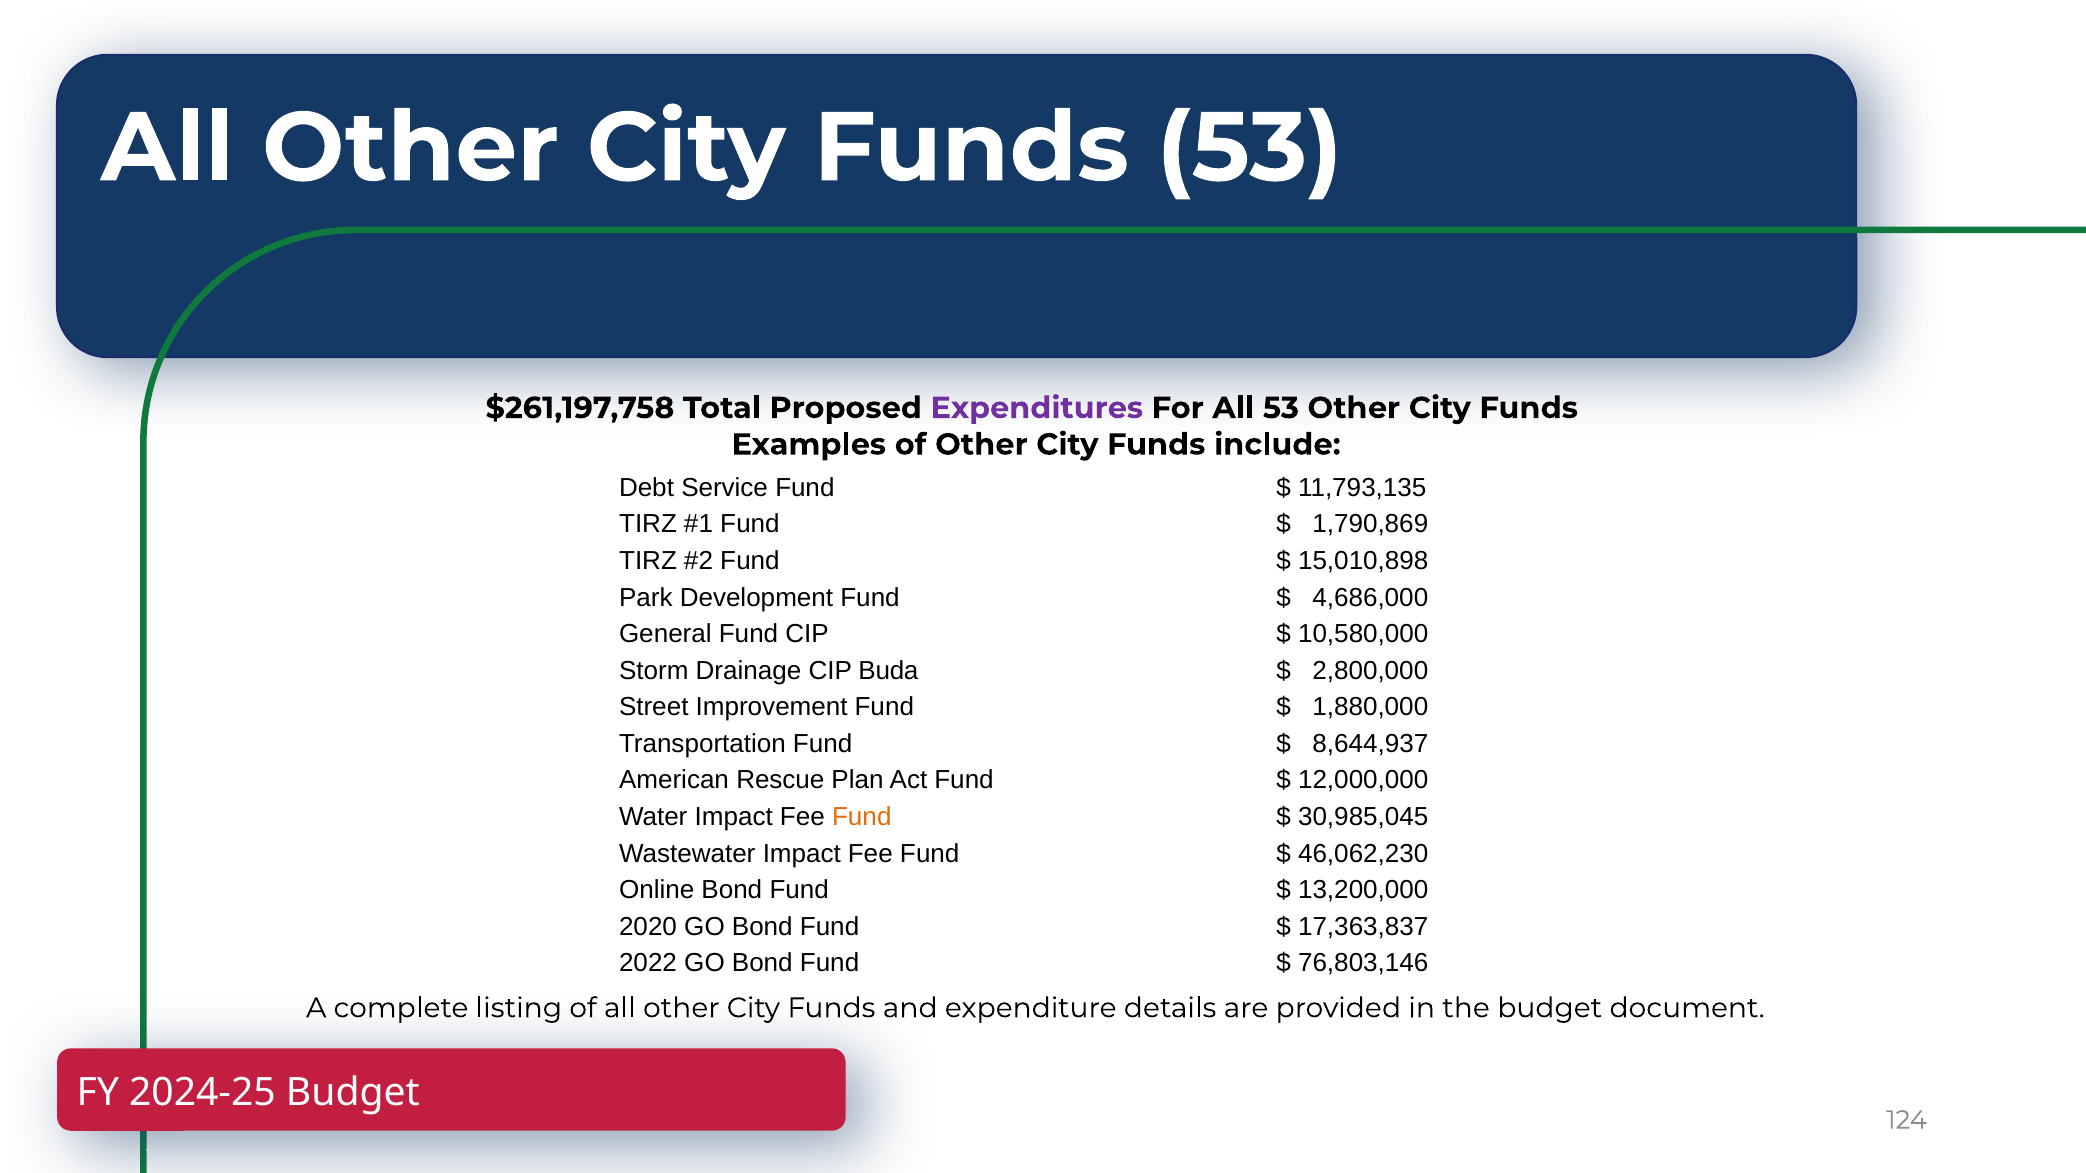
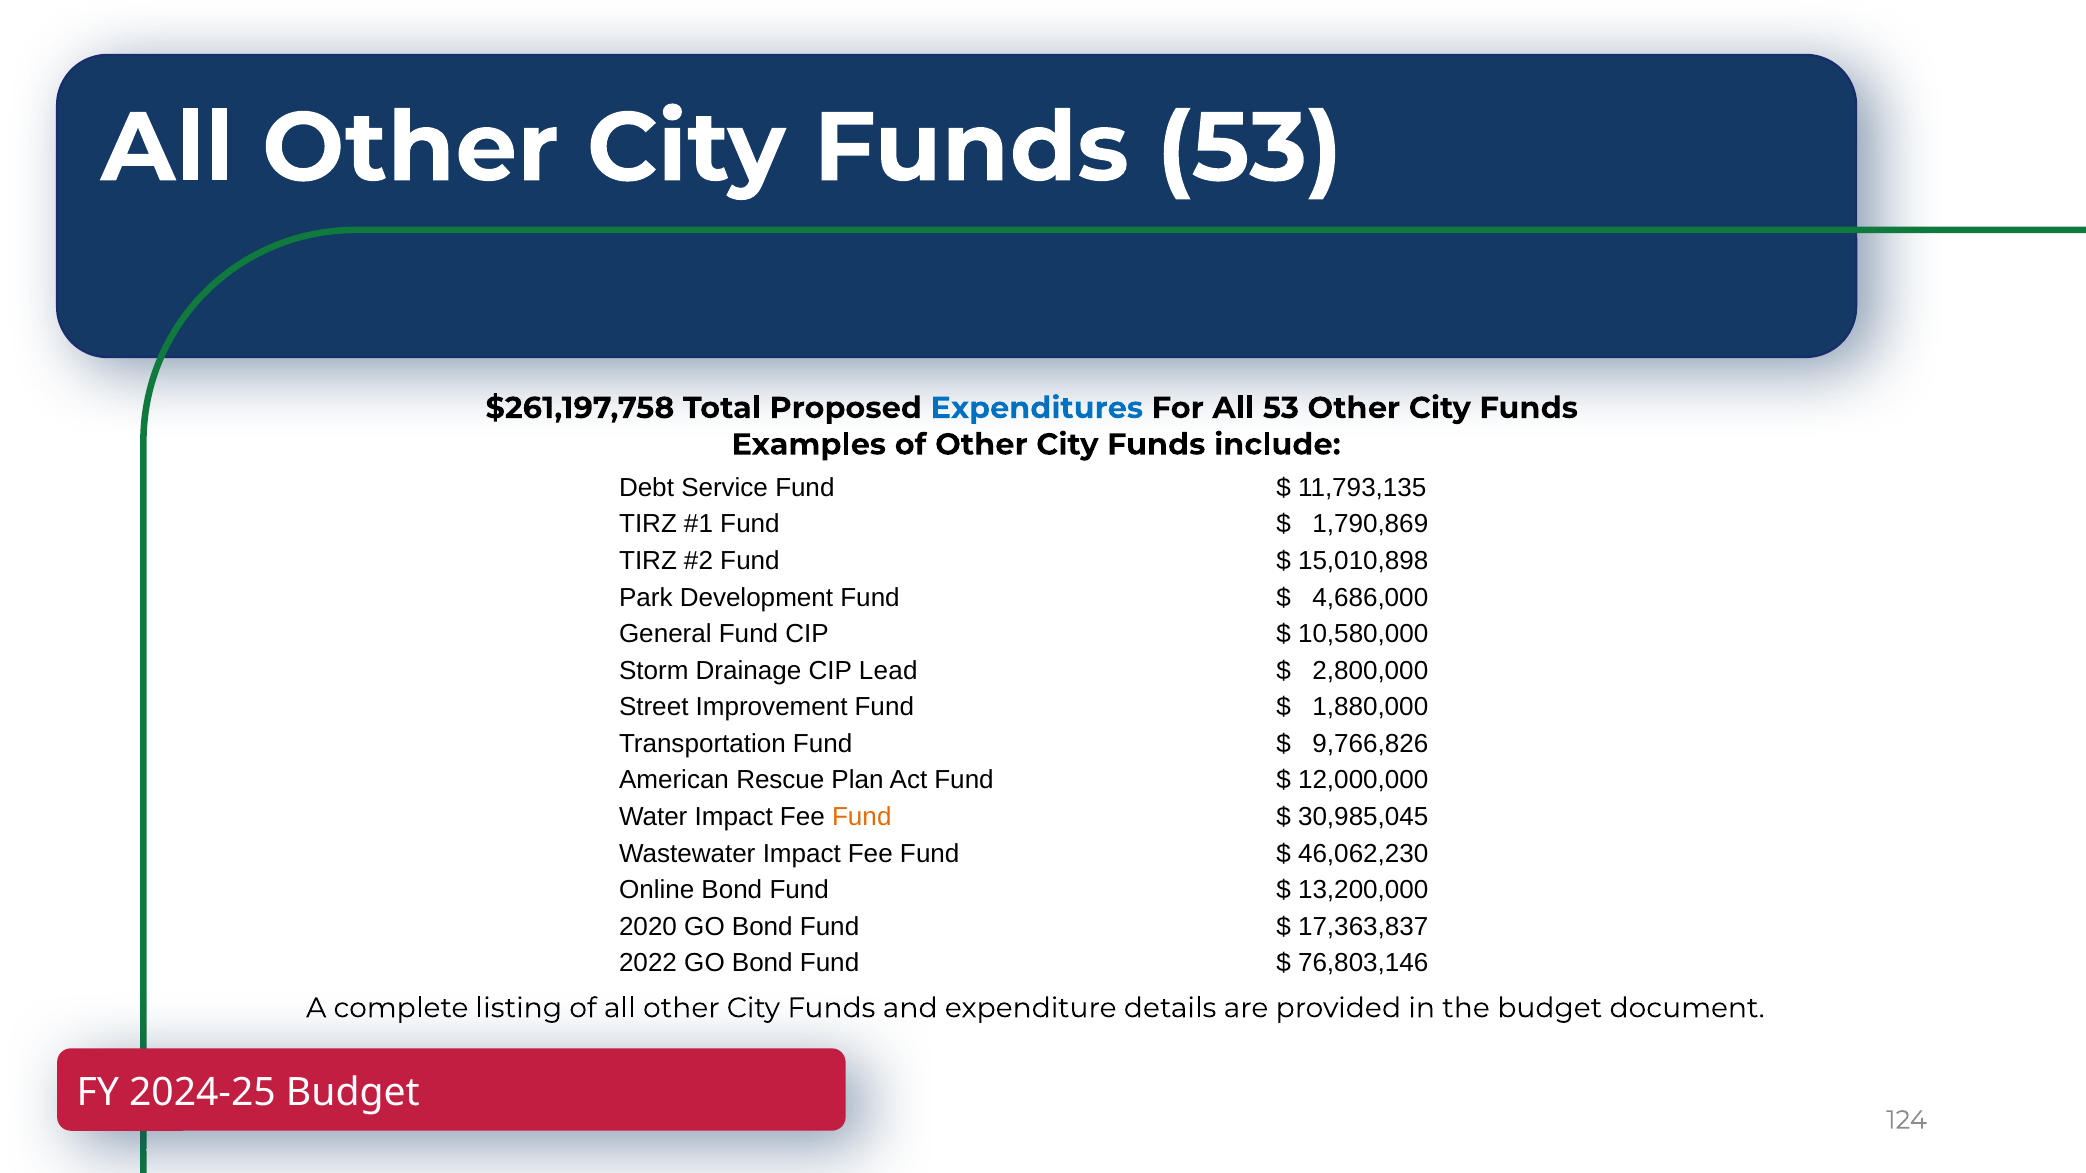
Expenditures colour: purple -> blue (1037, 408)
Buda: Buda -> Lead (888, 671)
8,644,937: 8,644,937 -> 9,766,826 (1370, 744)
